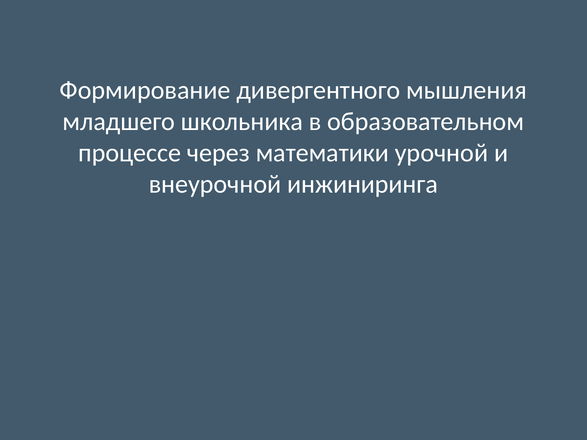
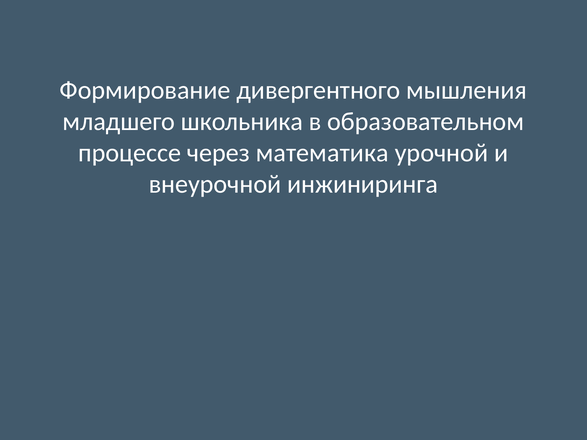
математики: математики -> математика (322, 153)
